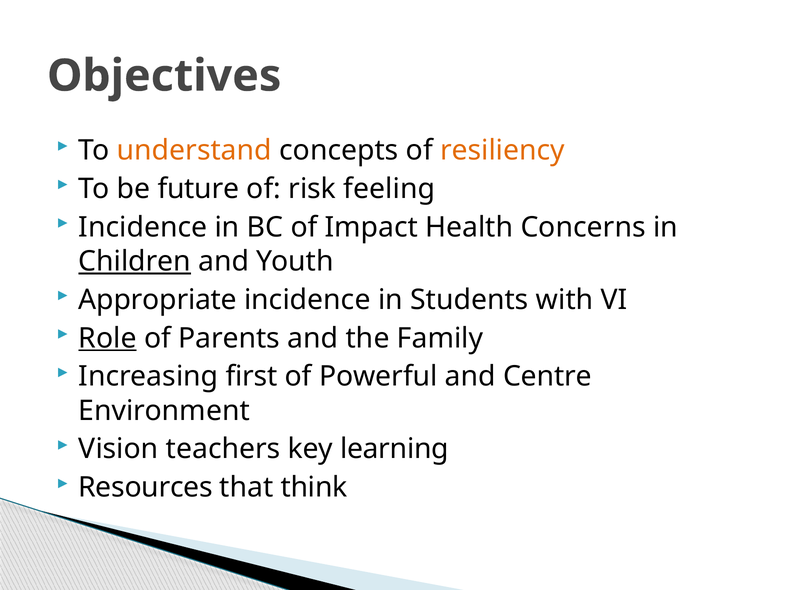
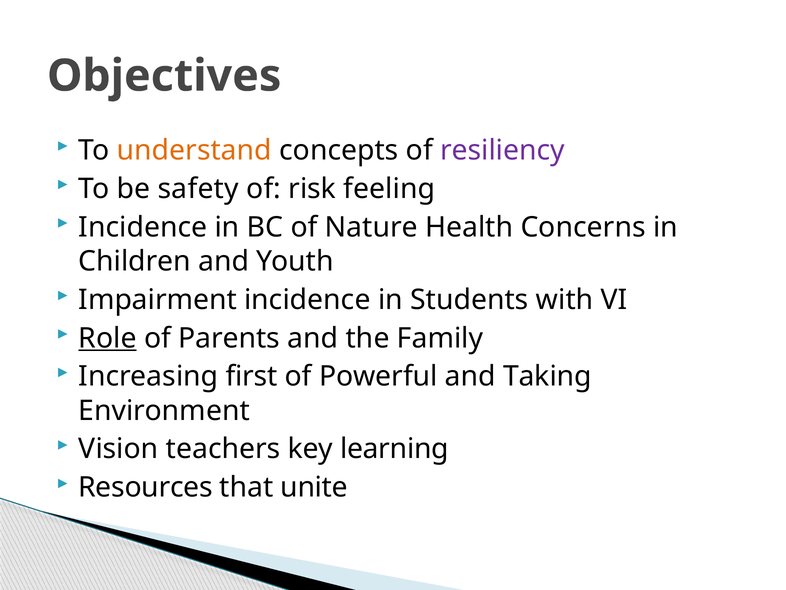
resiliency colour: orange -> purple (502, 150)
future: future -> safety (198, 189)
Impact: Impact -> Nature (371, 227)
Children underline: present -> none (135, 261)
Appropriate: Appropriate -> Impairment (158, 299)
Centre: Centre -> Taking (547, 376)
think: think -> unite (314, 487)
